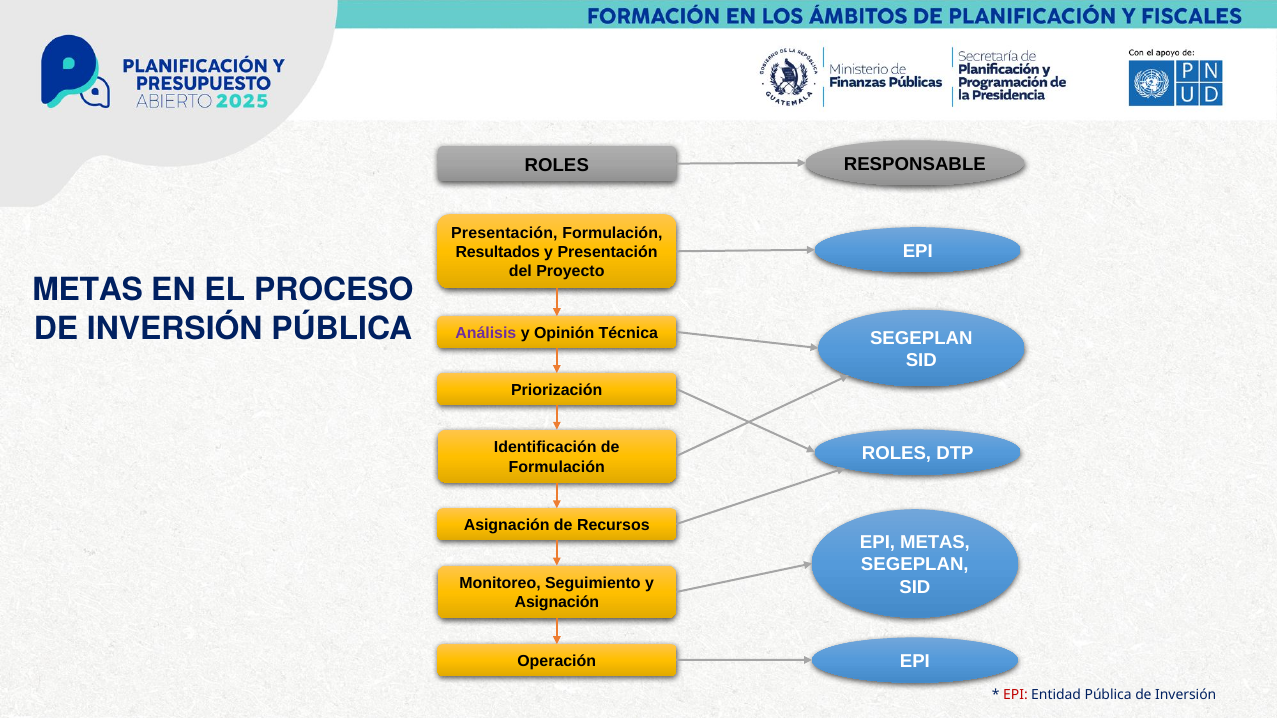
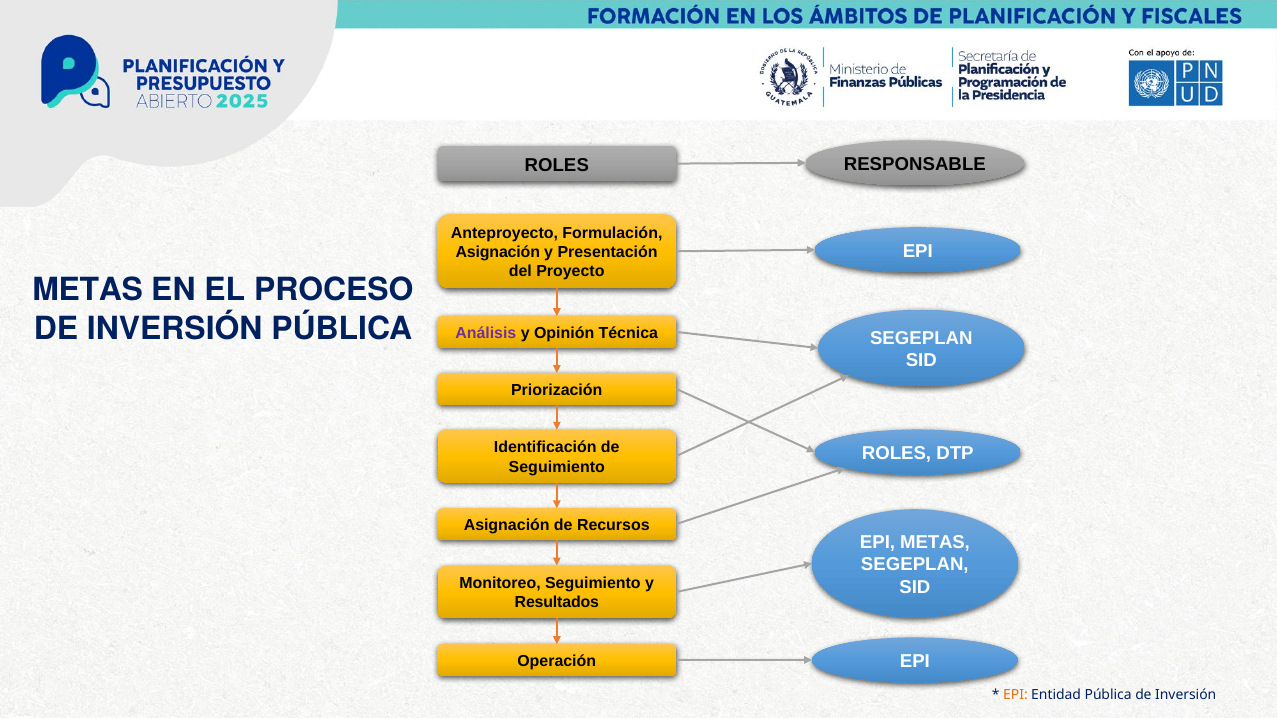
Presentación: Presentación -> Anteproyecto (504, 233)
Resultados: Resultados -> Asignación (498, 252)
Formulación: Formulación -> Seguimiento (557, 467)
Asignación: Asignación -> Resultados (557, 603)
EPI colour: red -> orange (1015, 695)
